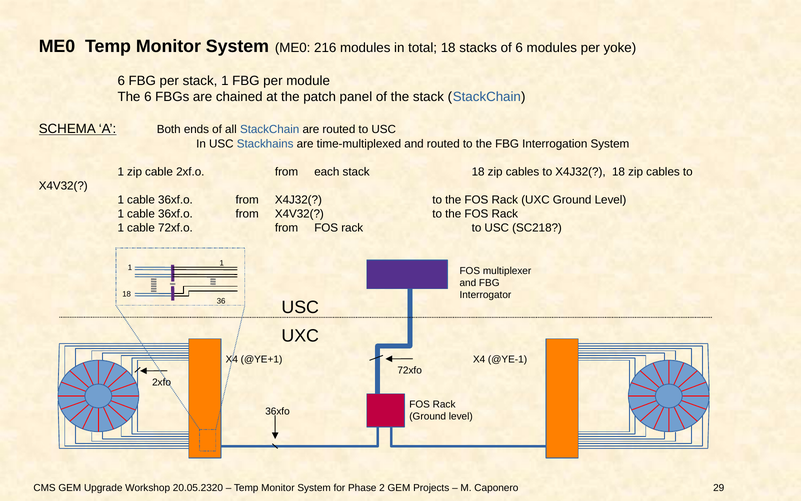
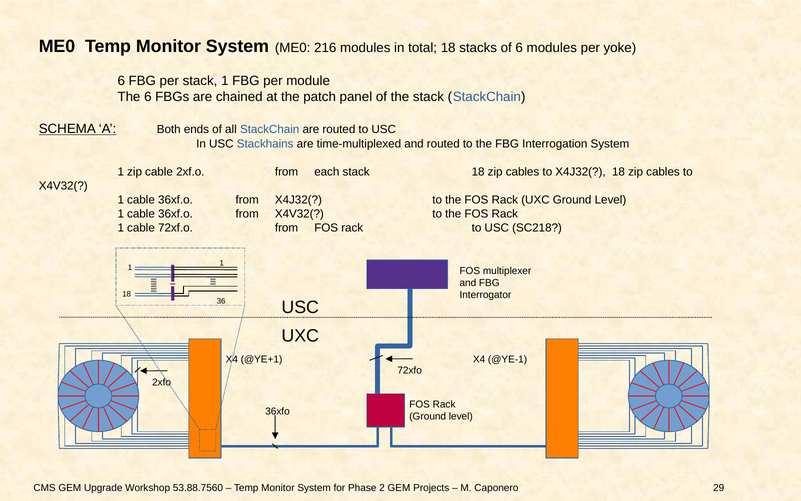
20.05.2320: 20.05.2320 -> 53.88.7560 (198, 488)
